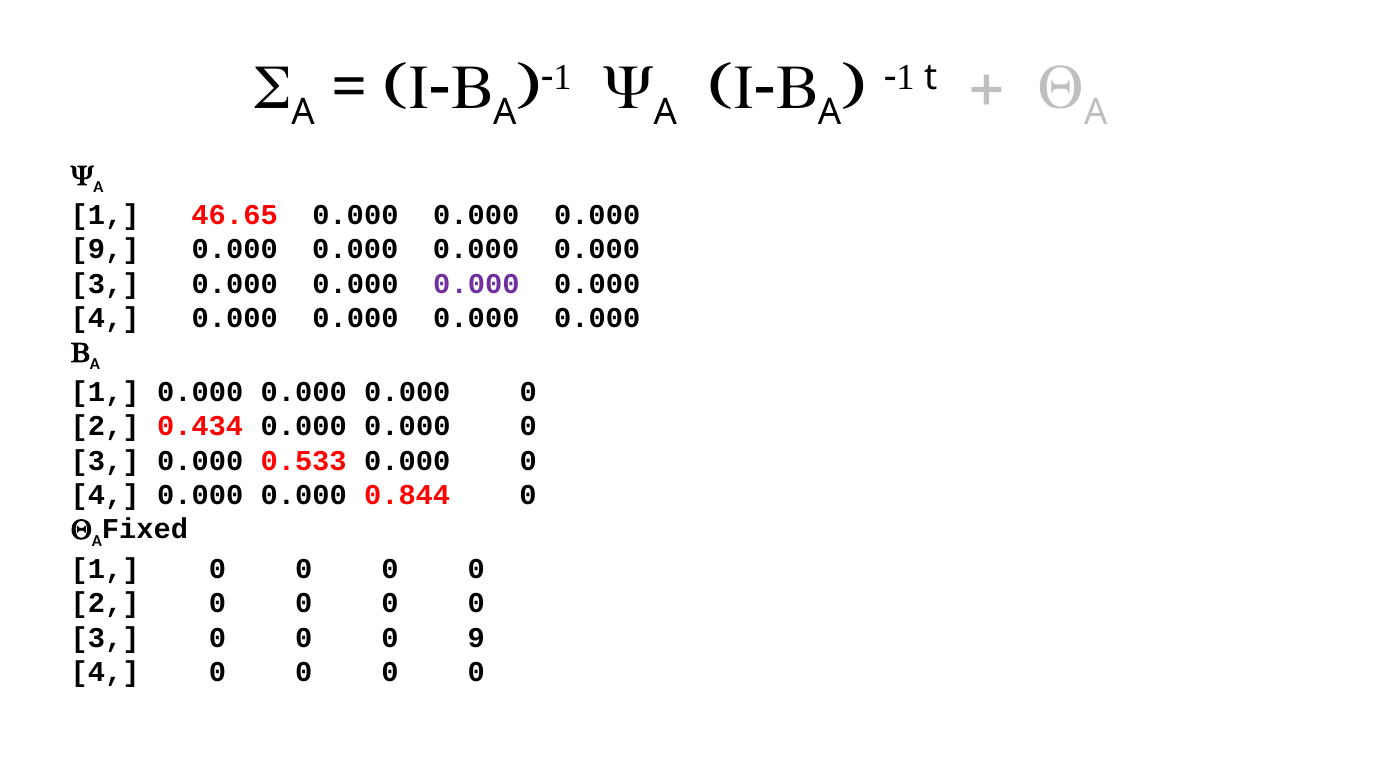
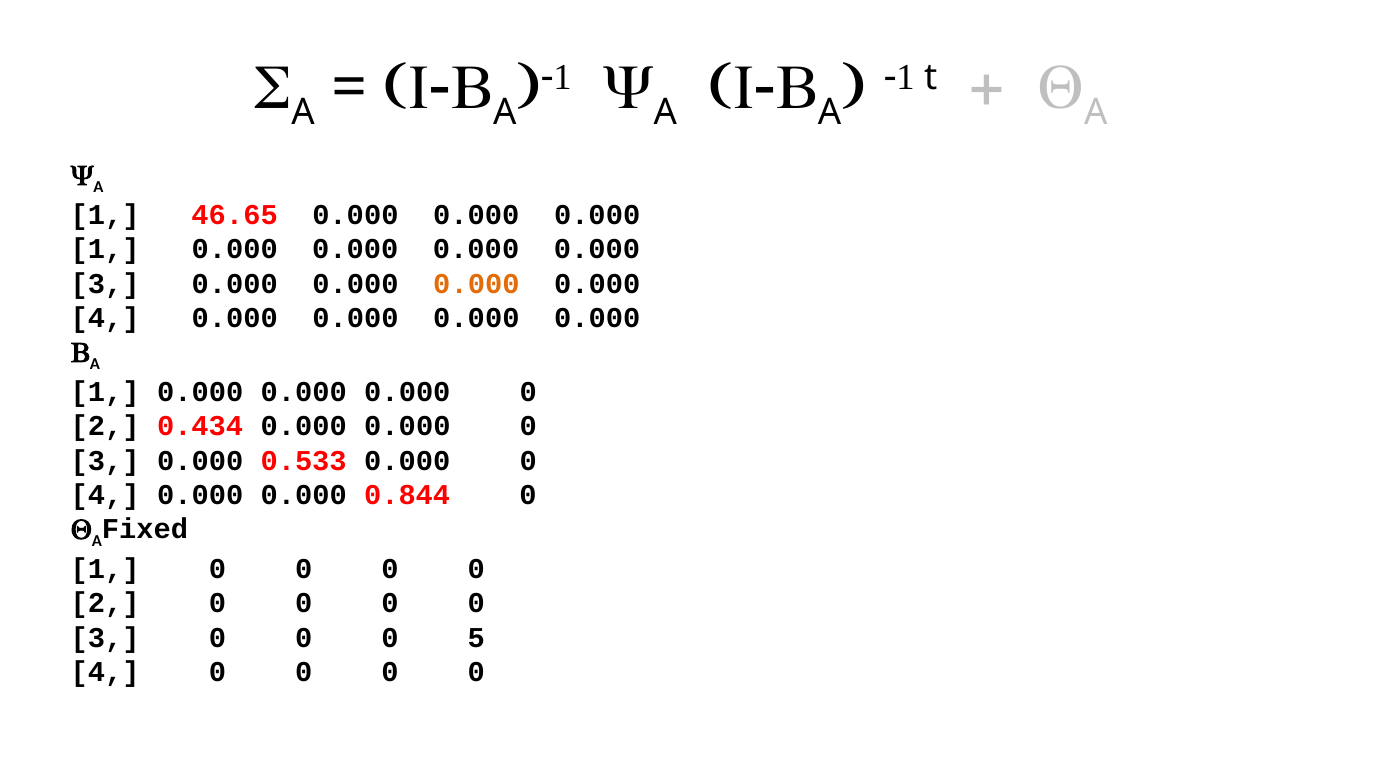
9: 9 -> 1 (105, 249)
0.000 colour: purple -> orange (476, 284)
0 9: 9 -> 5 (476, 638)
